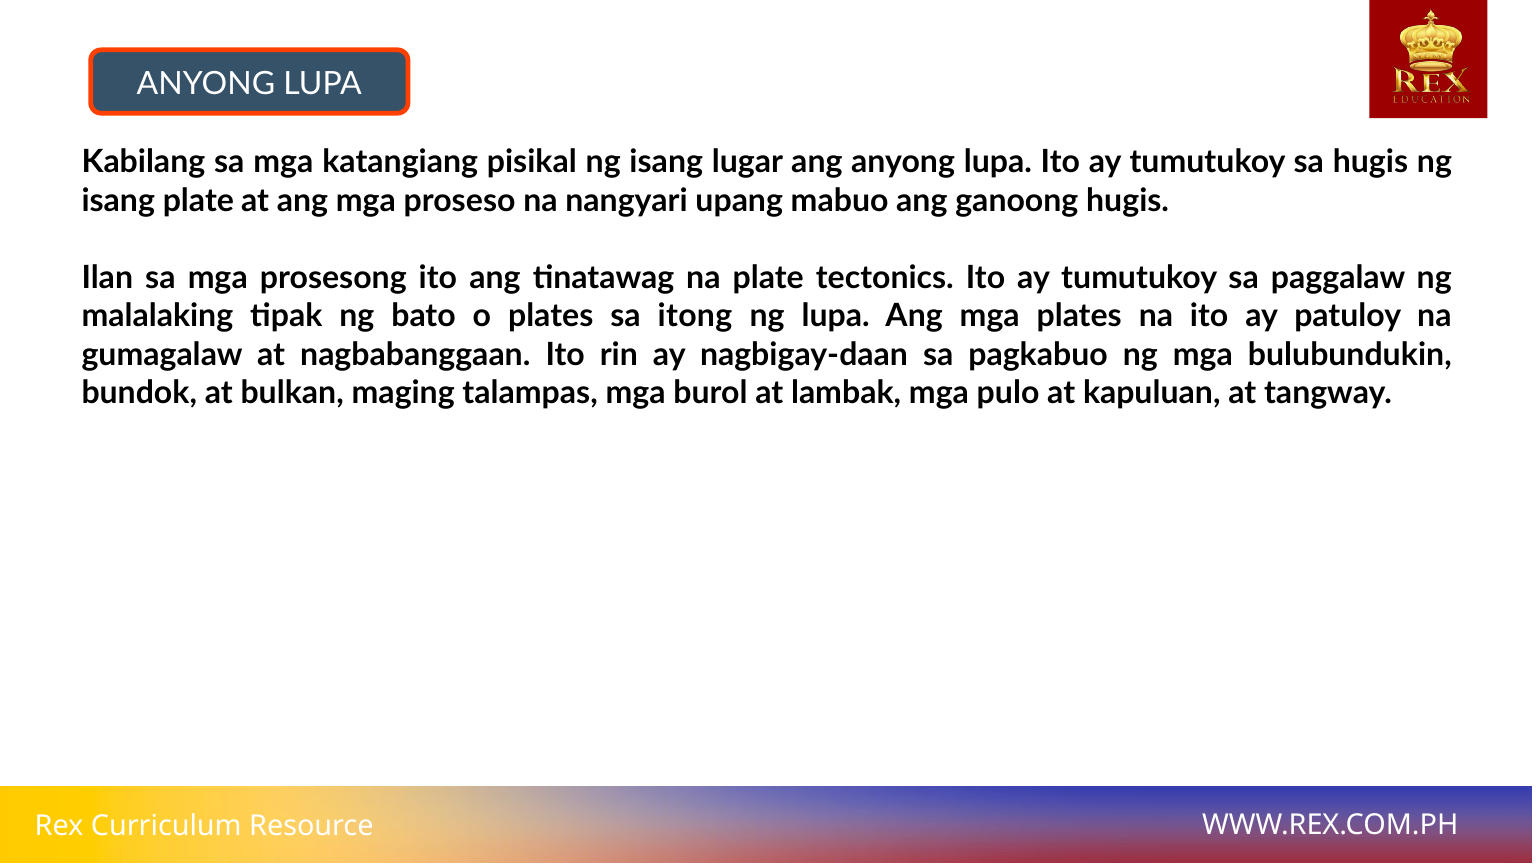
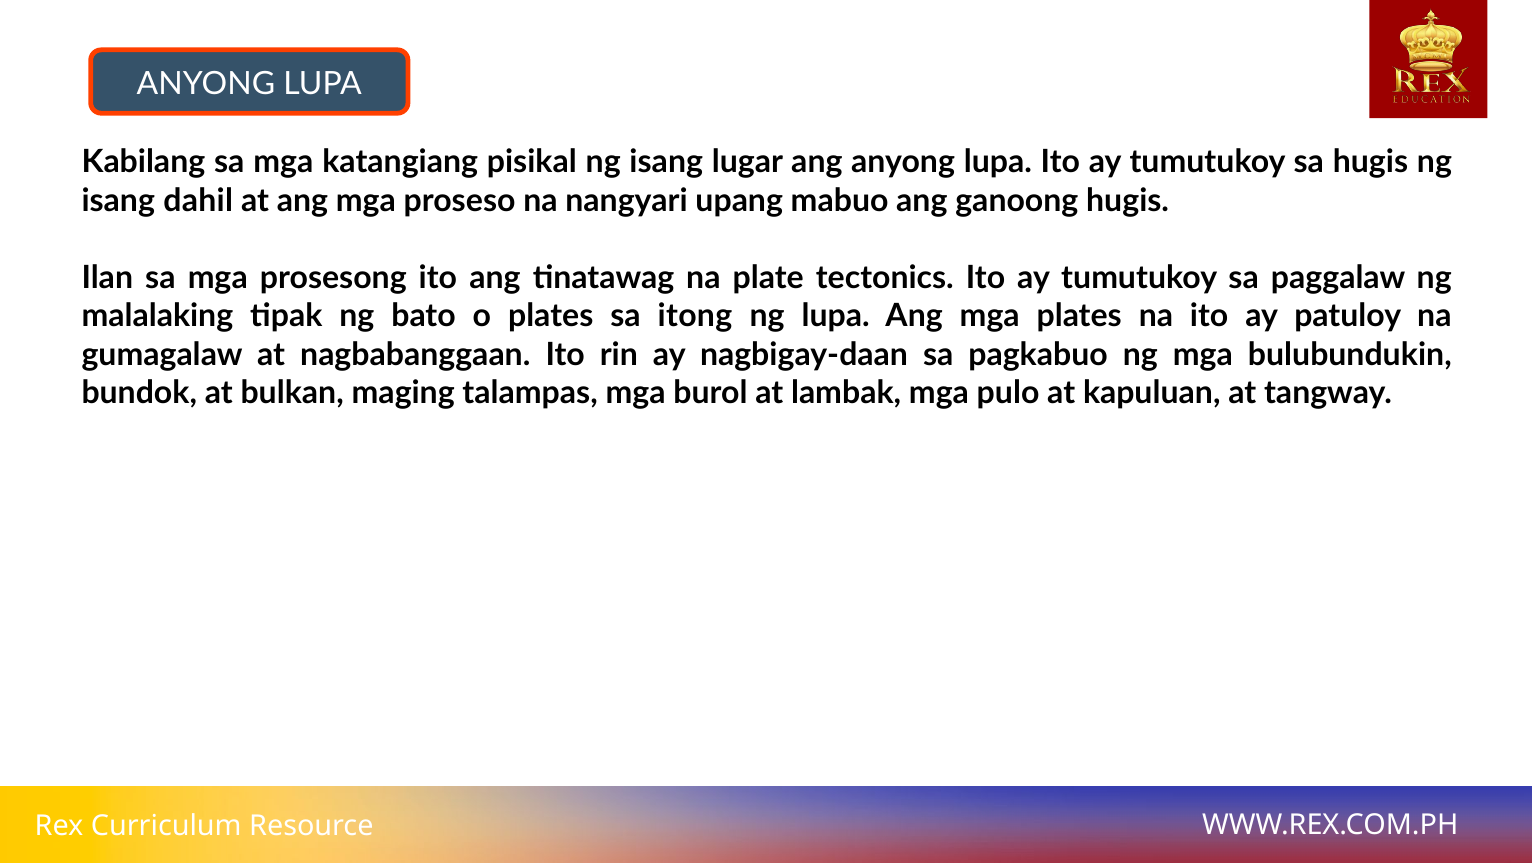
isang plate: plate -> dahil (198, 201)
